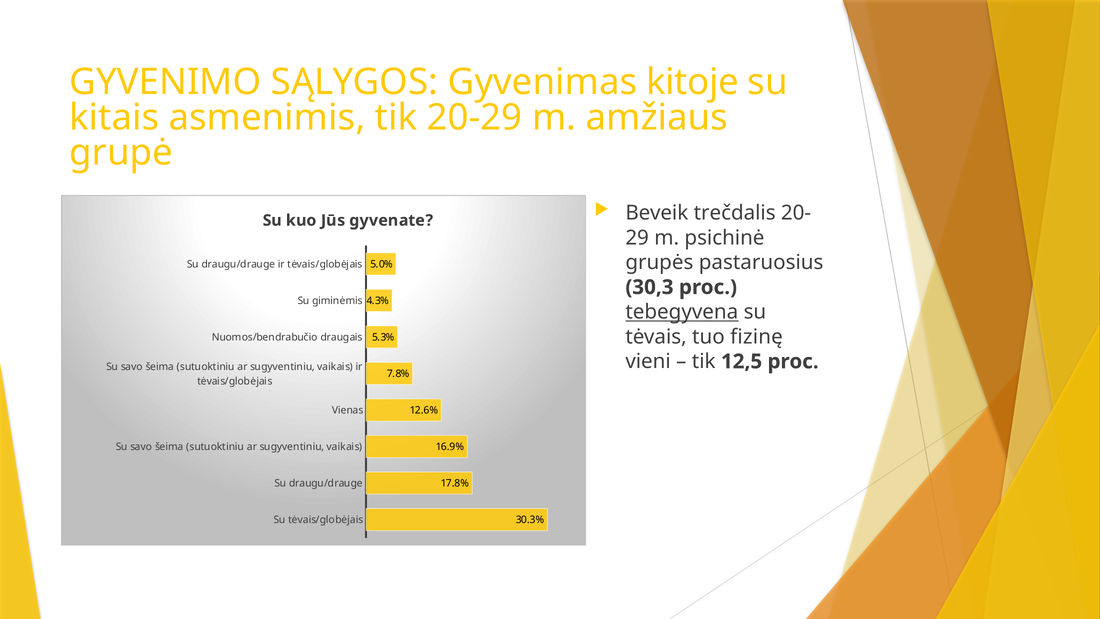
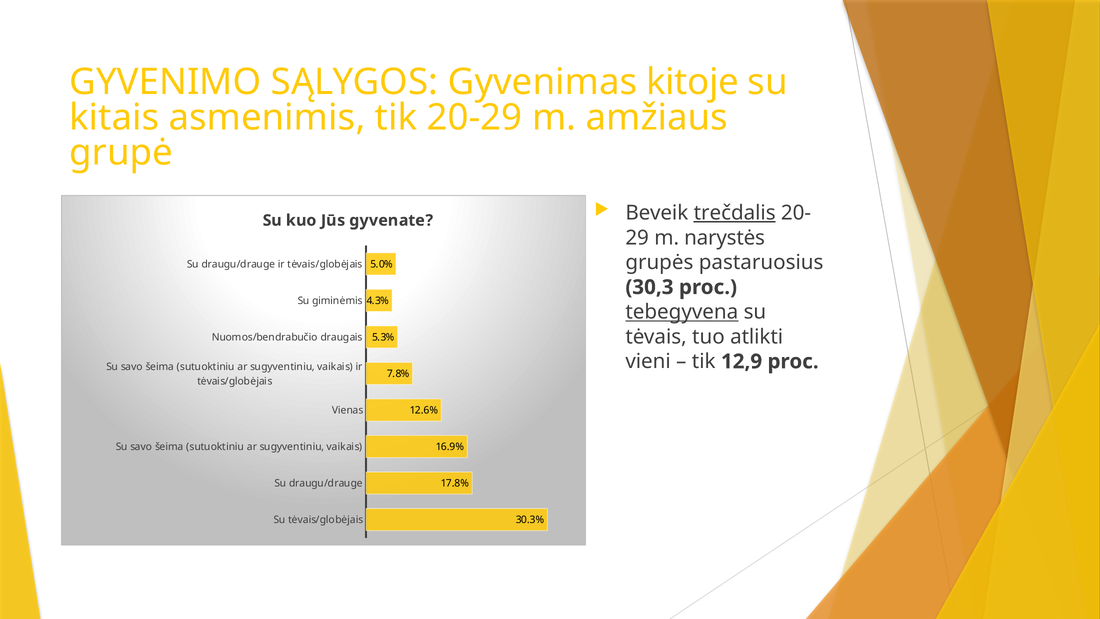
trečdalis underline: none -> present (735, 213)
psichinė: psichinė -> narystės (725, 238)
fizinę: fizinę -> atlikti (757, 337)
12,5: 12,5 -> 12,9 (742, 361)
